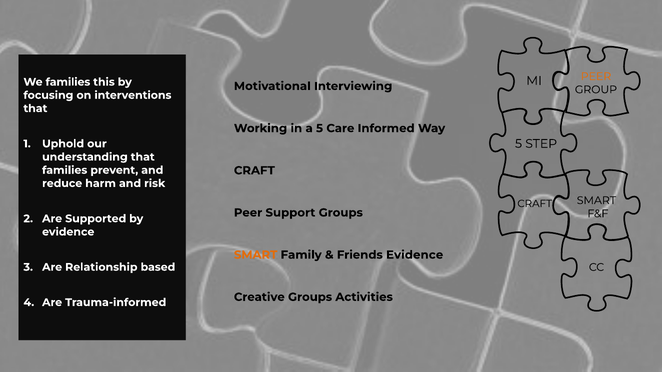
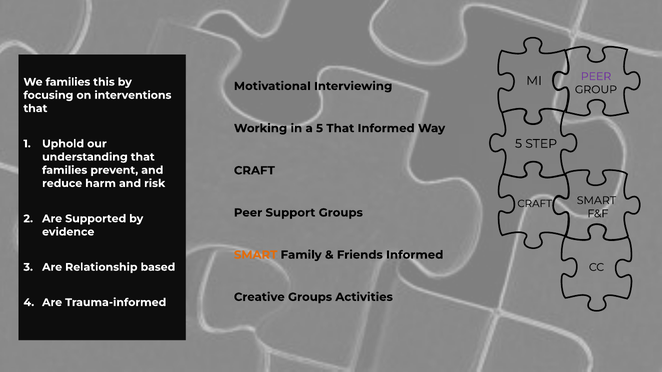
PEER colour: orange -> purple (596, 76)
5 Care: Care -> That (340, 128)
Friends Evidence: Evidence -> Informed (415, 255)
